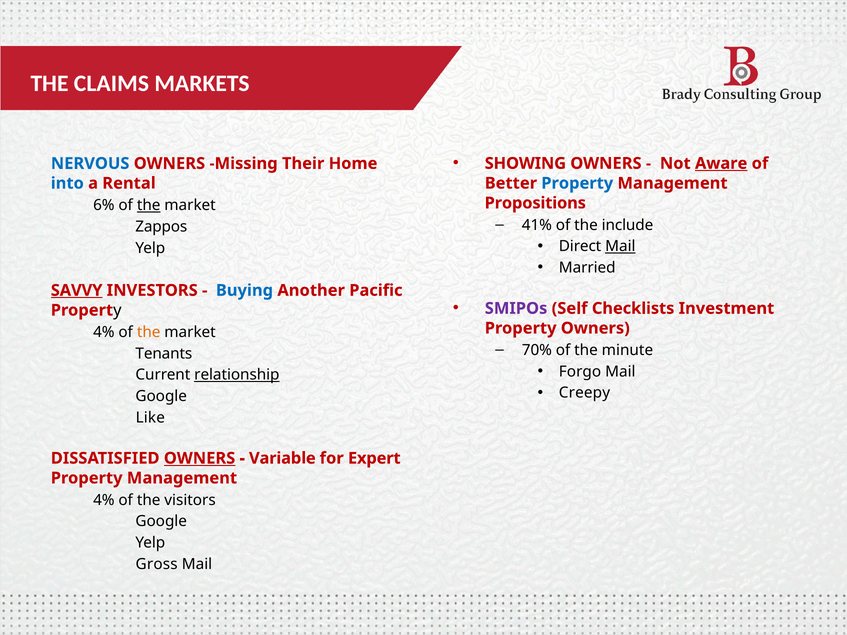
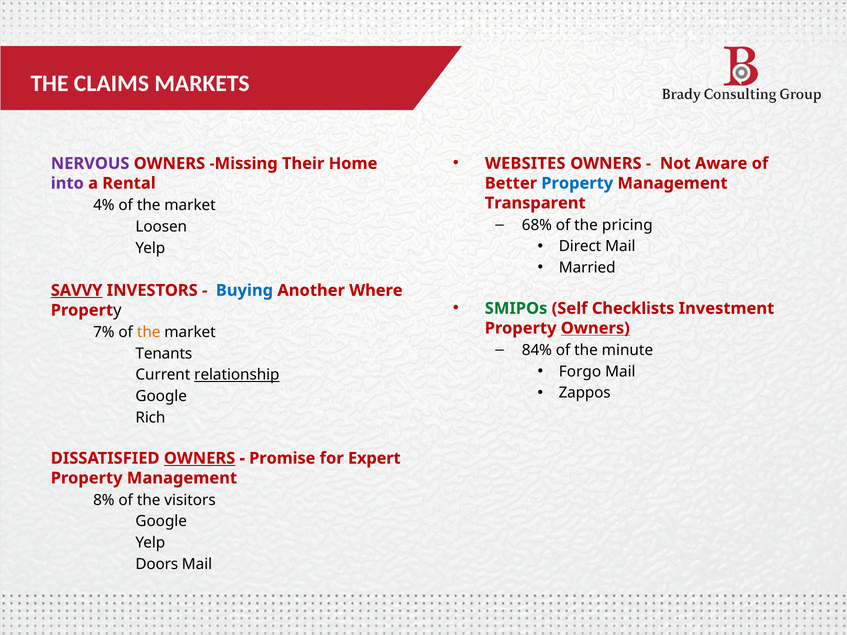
SHOWING: SHOWING -> WEBSITES (525, 163)
Aware underline: present -> none (721, 163)
NERVOUS colour: blue -> purple (90, 164)
into colour: blue -> purple (67, 183)
Propositions: Propositions -> Transparent (535, 203)
6%: 6% -> 4% (104, 205)
the underline: present -> none (149, 205)
41%: 41% -> 68% (537, 225)
include: include -> pricing (627, 225)
Zappos: Zappos -> Loosen (161, 227)
Mail underline: present -> none (620, 246)
Pacific: Pacific -> Where (376, 291)
SMIPOs colour: purple -> green (516, 308)
Owners underline: none -> present (595, 328)
4%: 4% -> 7% (104, 332)
70%: 70% -> 84% (537, 350)
Creepy: Creepy -> Zappos (585, 393)
Like: Like -> Rich (150, 418)
Variable: Variable -> Promise (282, 458)
4%: 4% -> 8% (104, 500)
Gross: Gross -> Doors (157, 564)
